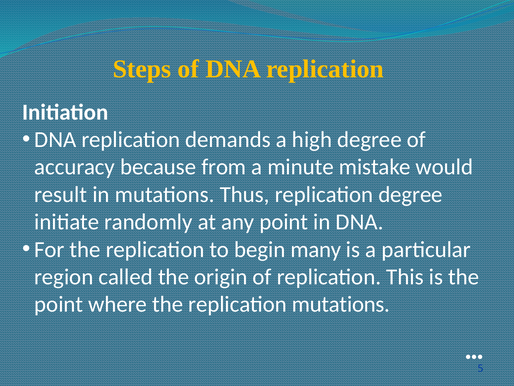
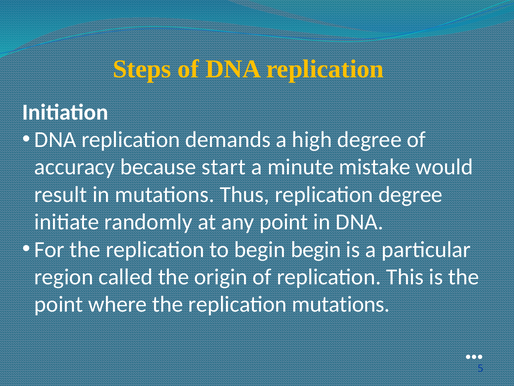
from: from -> start (224, 167)
begin many: many -> begin (316, 249)
